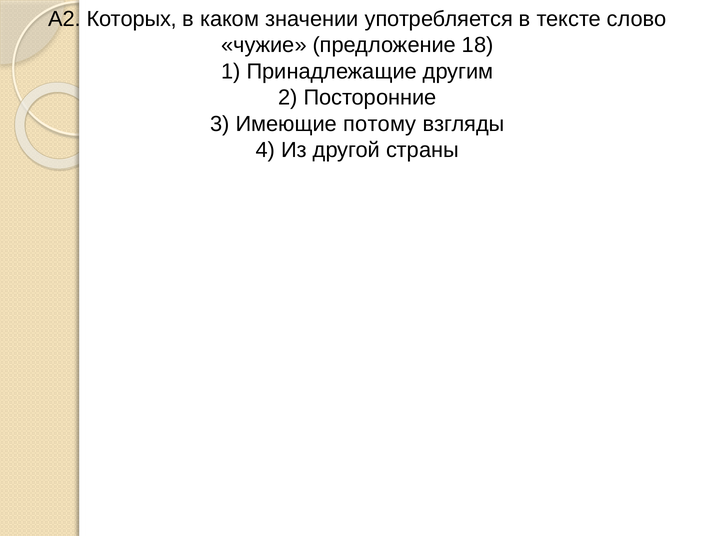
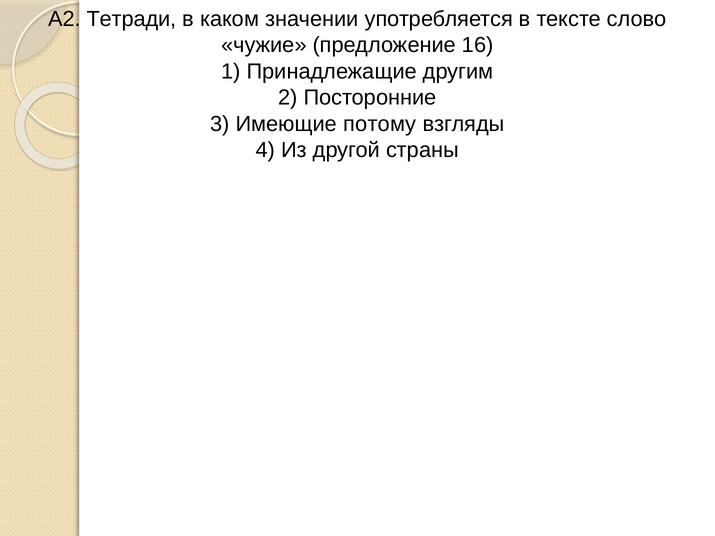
Которых: Которых -> Тетради (132, 19)
18: 18 -> 16 (478, 45)
